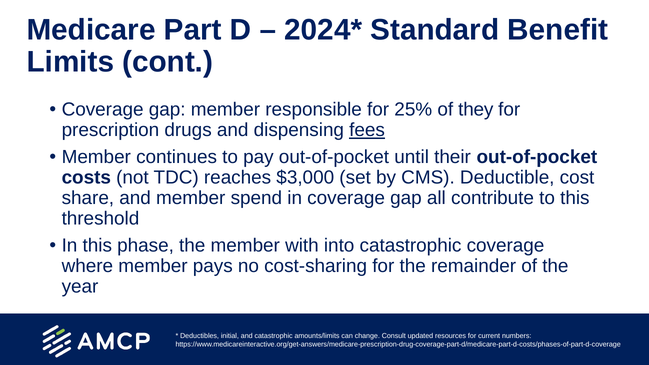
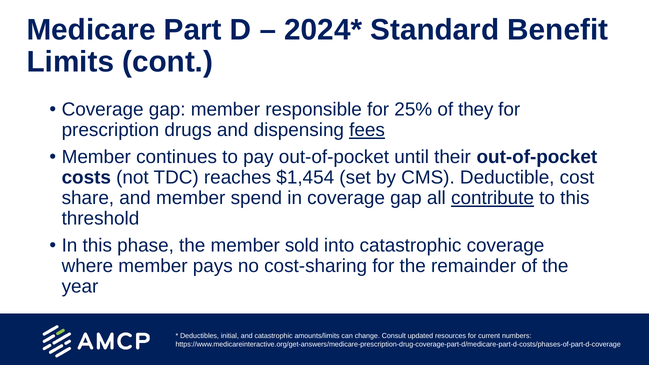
$3,000: $3,000 -> $1,454 (305, 178)
contribute underline: none -> present (493, 198)
with: with -> sold (302, 246)
